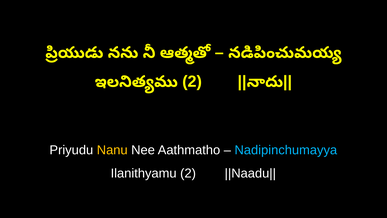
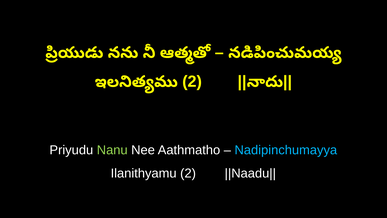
Nanu colour: yellow -> light green (112, 150)
